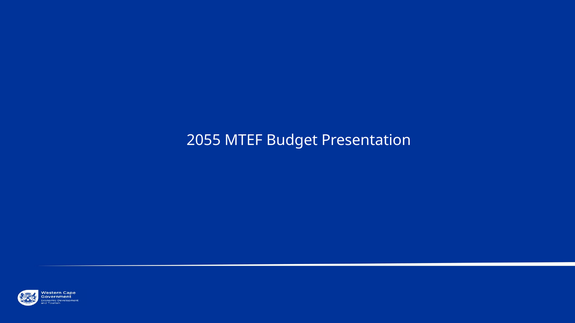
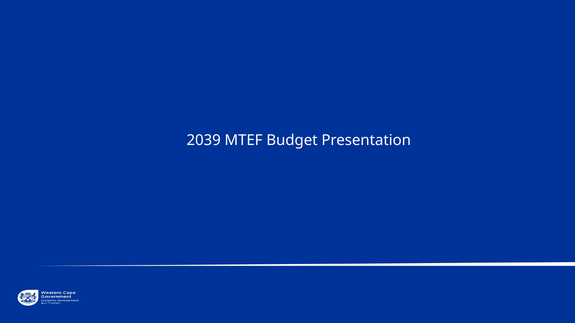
2055: 2055 -> 2039 (204, 141)
